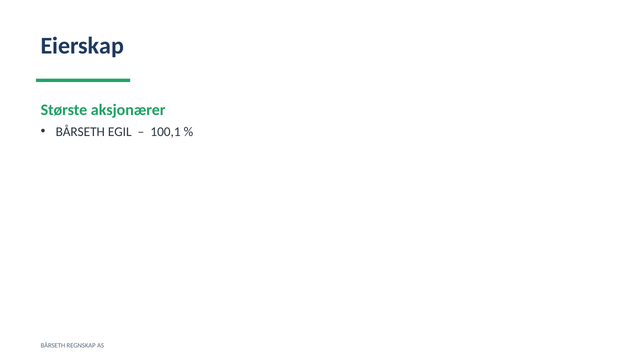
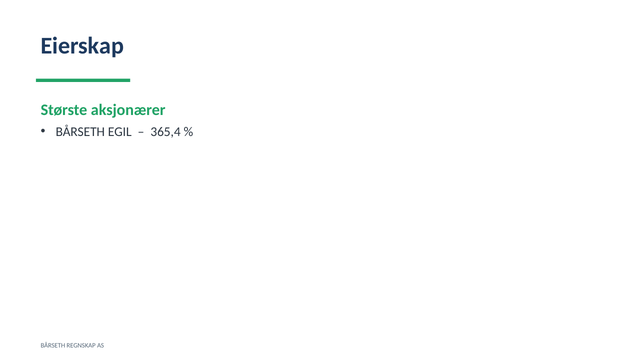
100,1: 100,1 -> 365,4 (166, 131)
